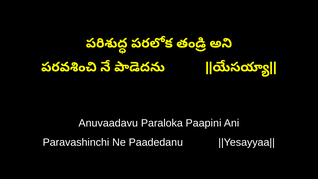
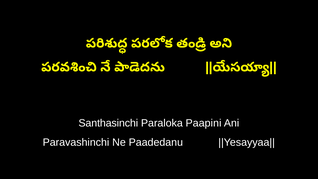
Anuvaadavu: Anuvaadavu -> Santhasinchi (108, 123)
